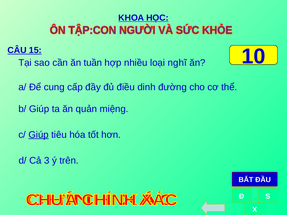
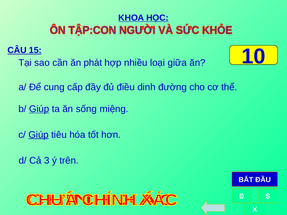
tuần: tuần -> phát (93, 63)
nghĩ: nghĩ -> giữa (177, 63)
Giúp underline: none -> present (39, 109)
quản: quản -> sống (86, 109)
